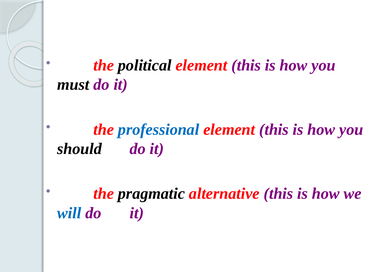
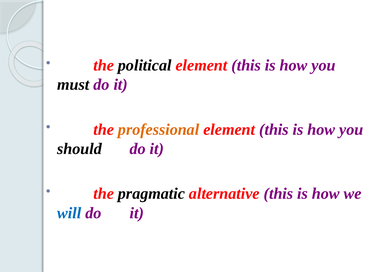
professional colour: blue -> orange (159, 129)
